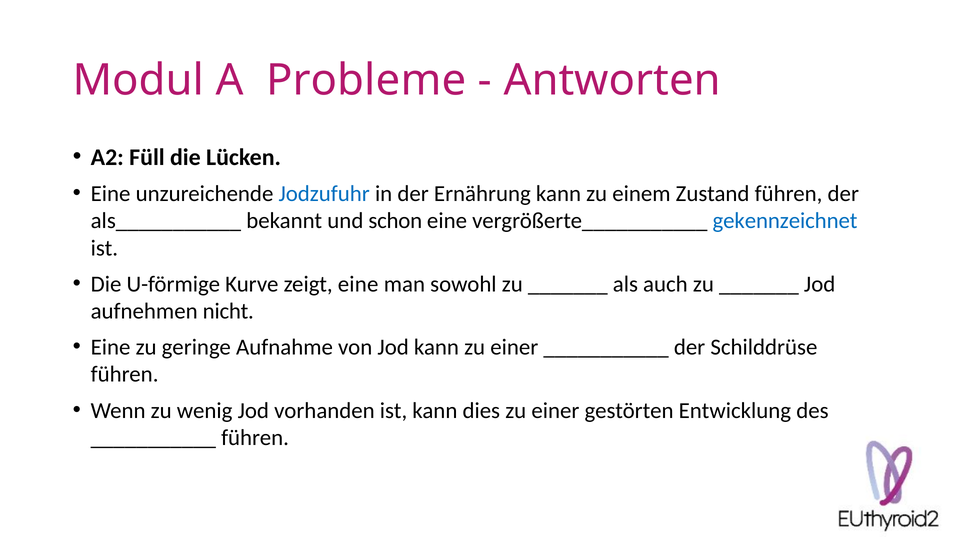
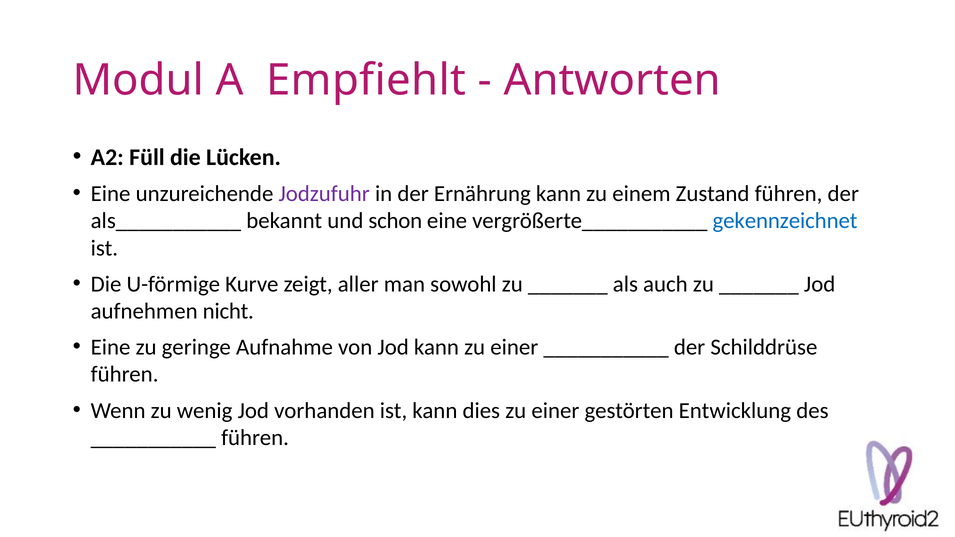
Probleme: Probleme -> Empfiehlt (366, 80)
Jodzufuhr colour: blue -> purple (324, 194)
zeigt eine: eine -> aller (358, 284)
